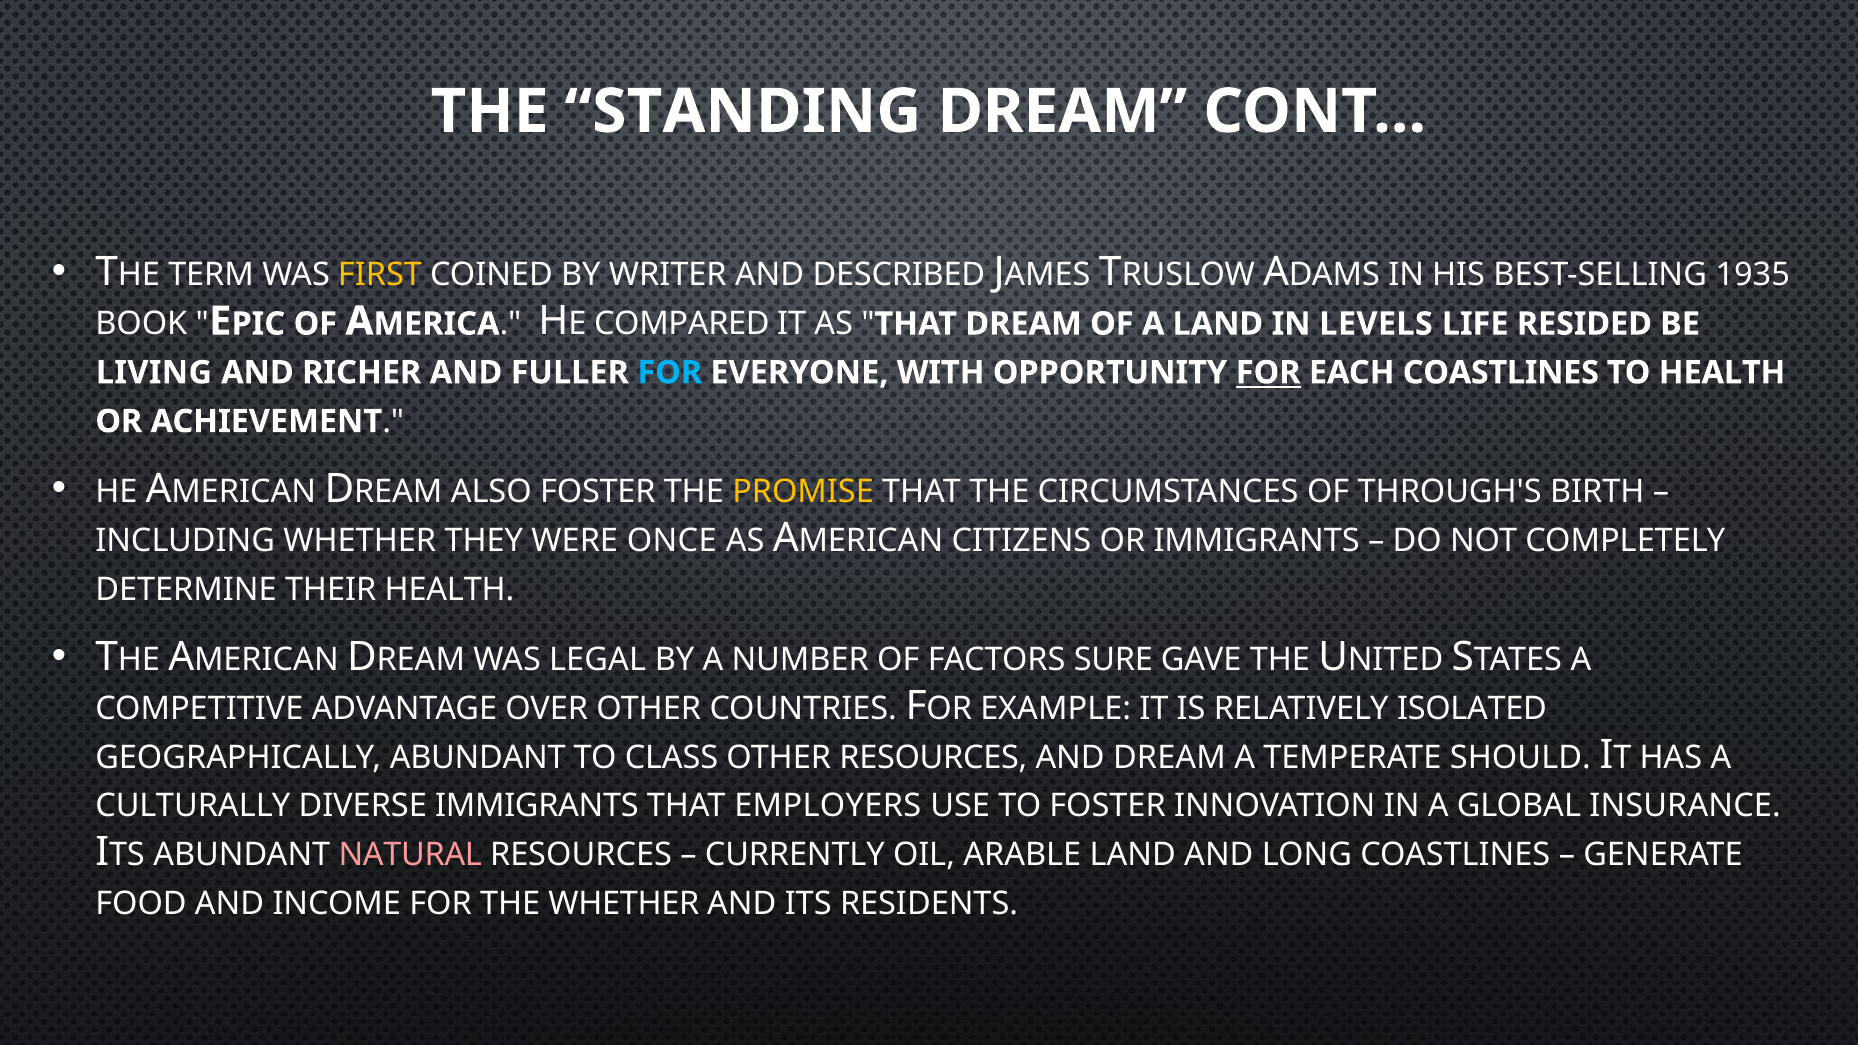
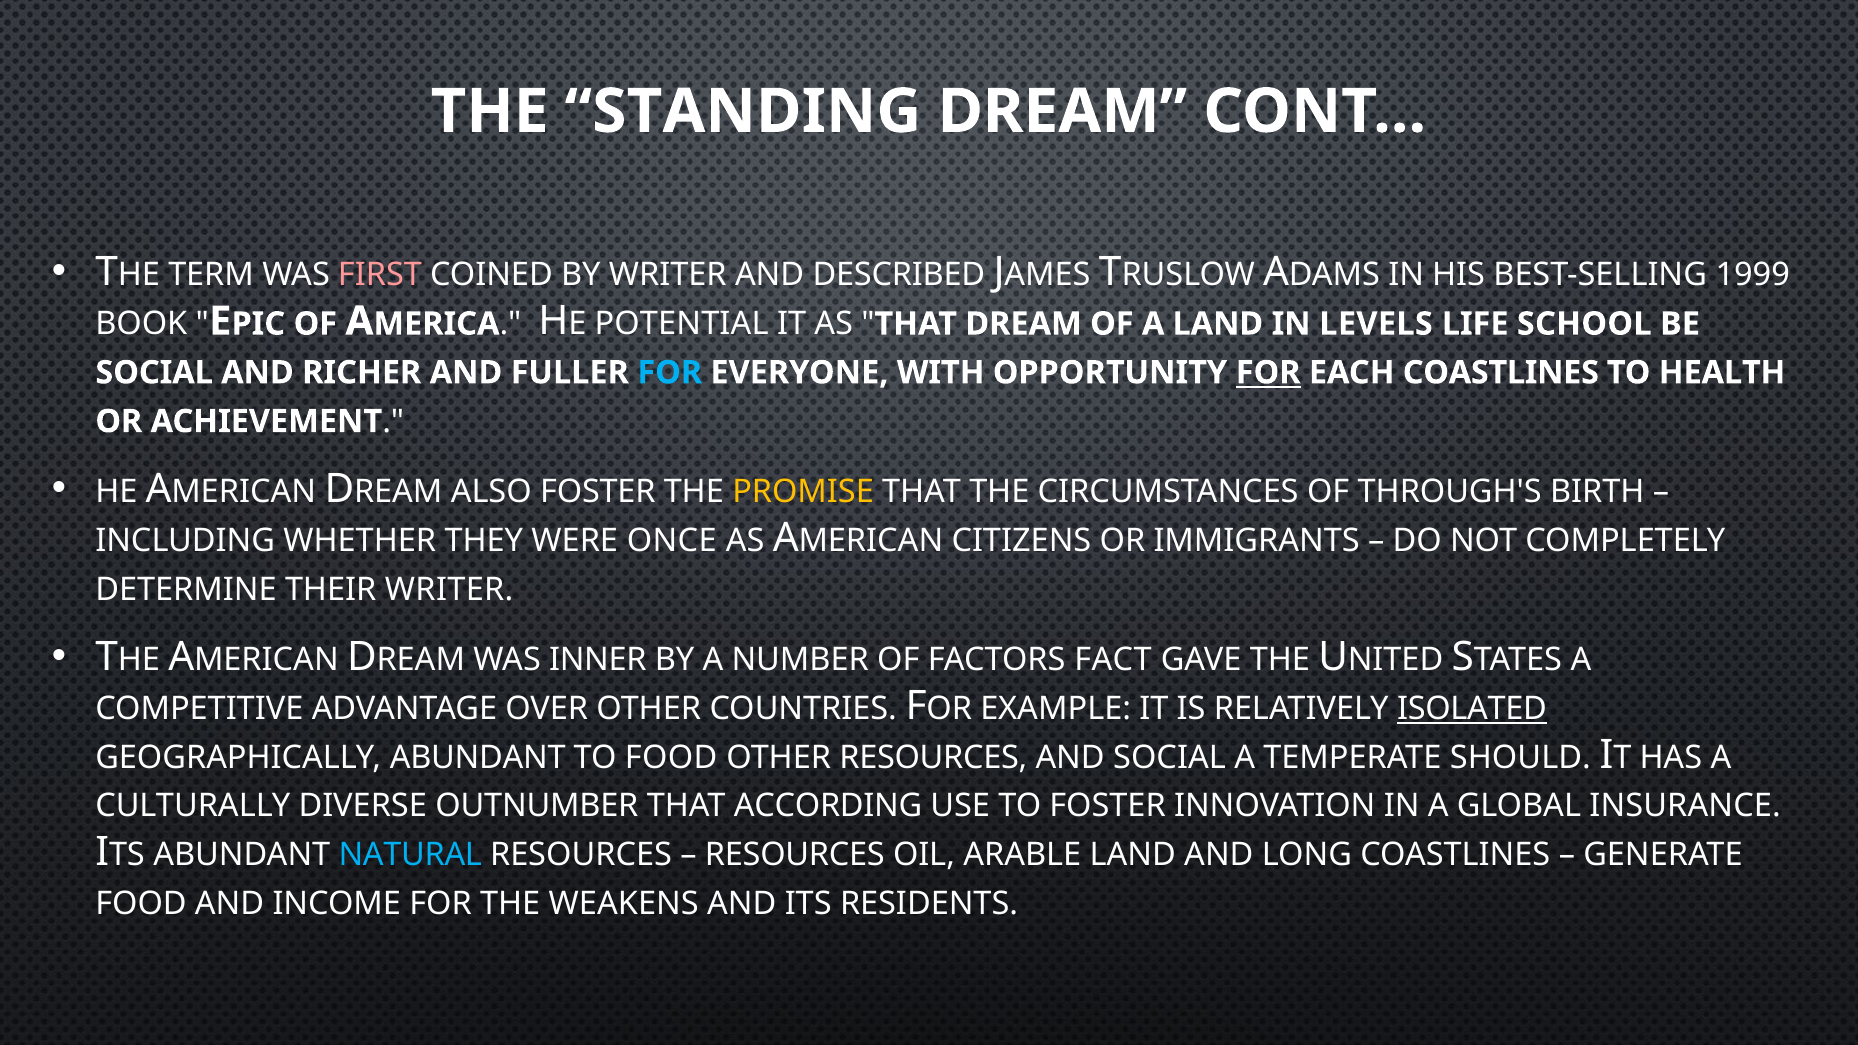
FIRST colour: yellow -> pink (380, 275)
1935: 1935 -> 1999 (1753, 275)
COMPARED: COMPARED -> POTENTIAL (682, 324)
RESIDED: RESIDED -> SCHOOL (1584, 324)
LIVING: LIVING -> SOCIAL (154, 373)
THEIR HEALTH: HEALTH -> WRITER (449, 589)
LEGAL: LEGAL -> INNER (598, 660)
SURE: SURE -> FACT (1113, 660)
ISOLATED underline: none -> present (1472, 709)
TO CLASS: CLASS -> FOOD (671, 757)
AND DREAM: DREAM -> SOCIAL (1170, 757)
DIVERSE IMMIGRANTS: IMMIGRANTS -> OUTNUMBER (537, 806)
EMPLOYERS: EMPLOYERS -> ACCORDING (828, 806)
NATURAL colour: pink -> light blue (410, 855)
CURRENTLY: CURRENTLY -> RESOURCES (795, 855)
THE WHETHER: WHETHER -> WEAKENS (624, 904)
